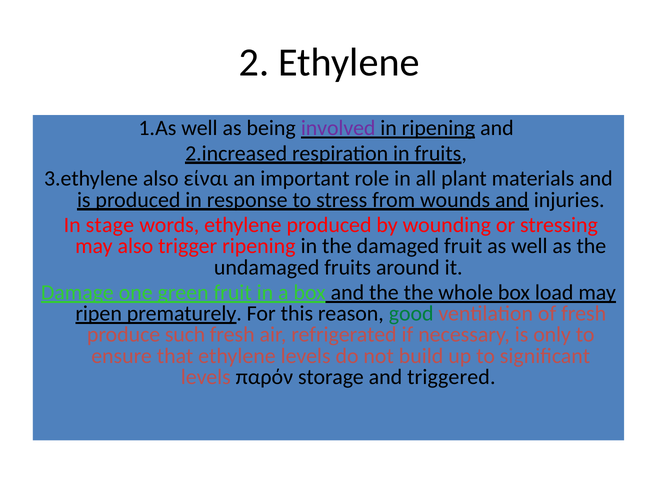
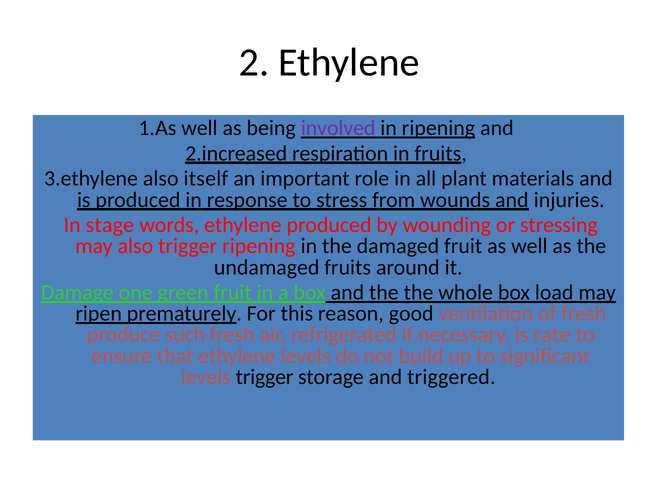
είναι: είναι -> itself (206, 179)
good colour: green -> black (411, 314)
only: only -> rate (552, 335)
levels παρόν: παρόν -> trigger (265, 377)
